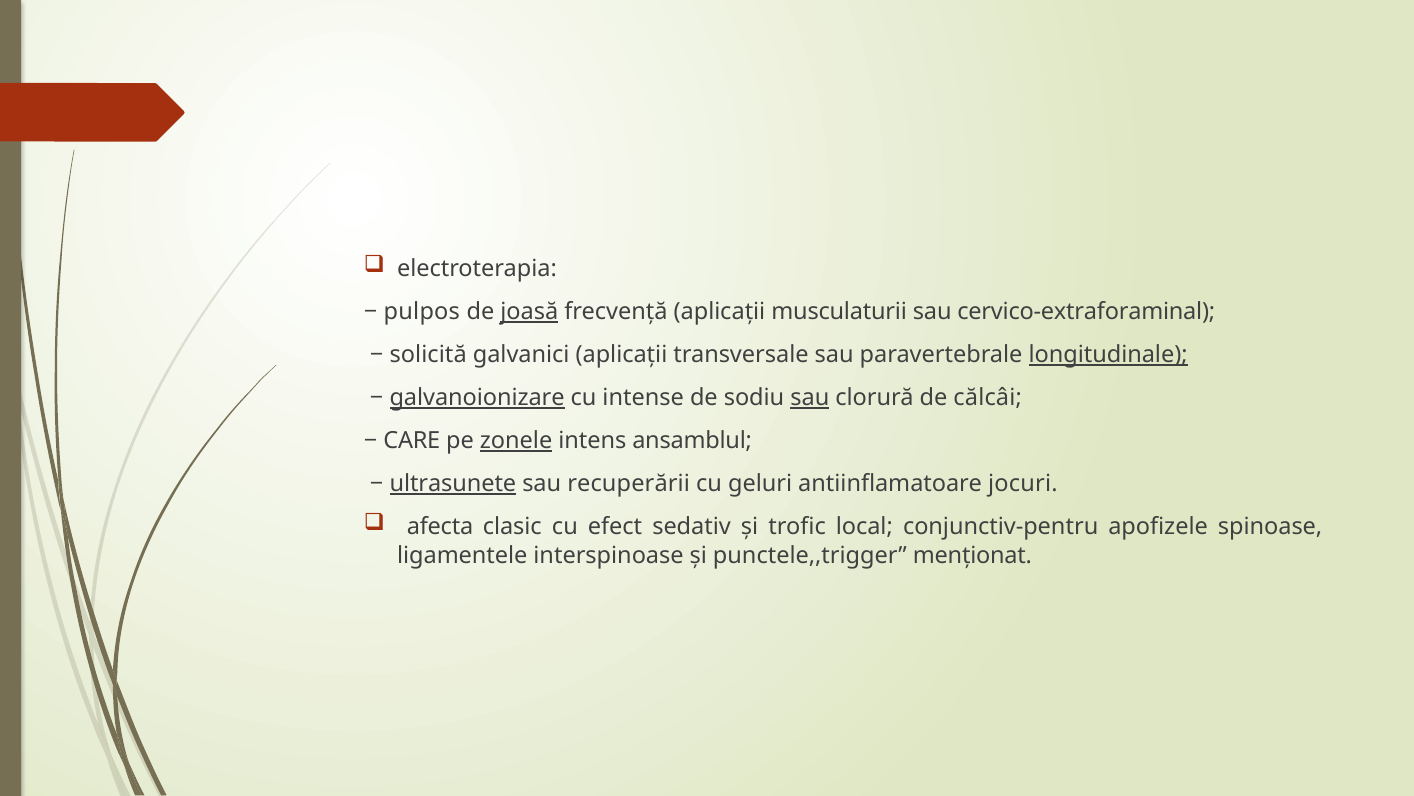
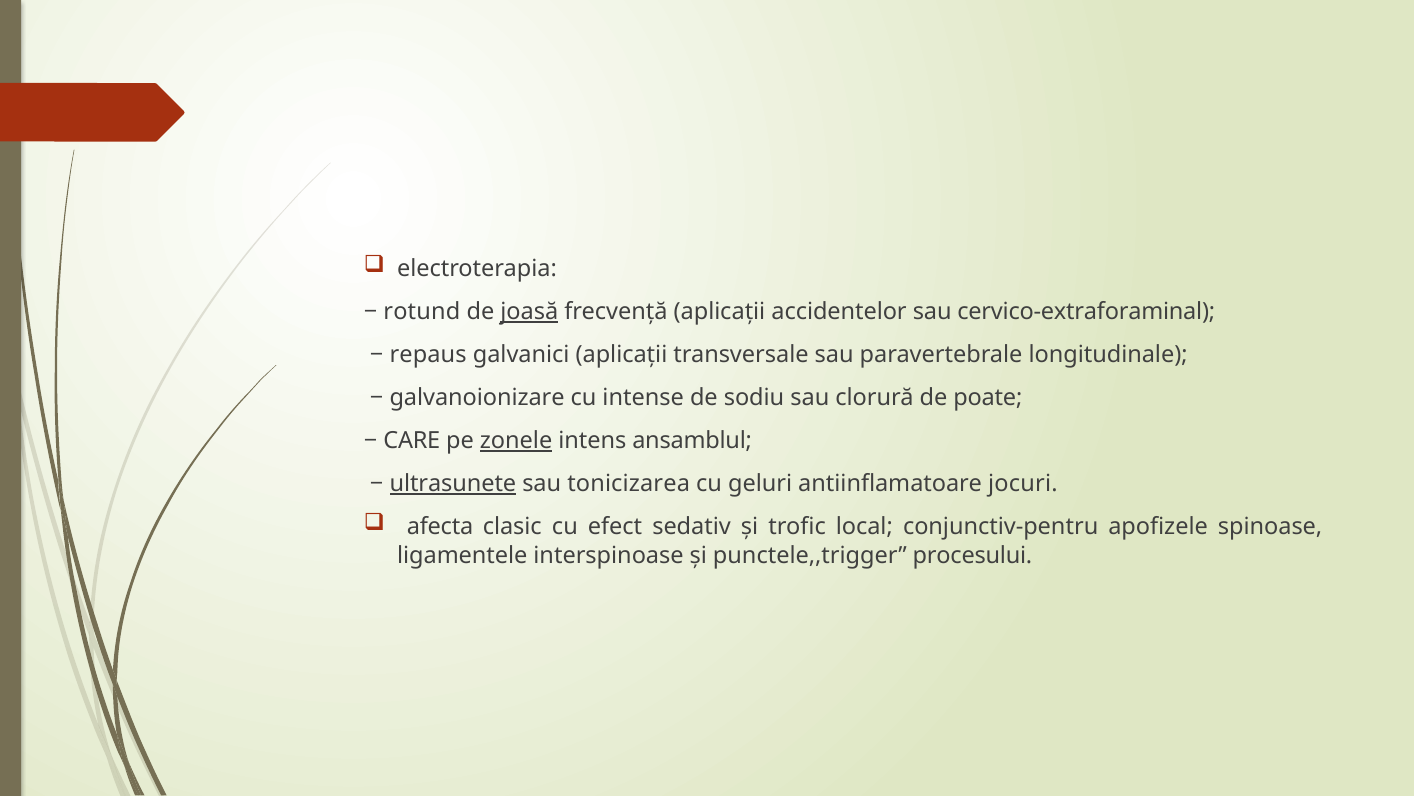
pulpos: pulpos -> rotund (422, 312)
musculaturii: musculaturii -> accidentelor (839, 312)
solicită: solicită -> repaus (428, 355)
longitudinale underline: present -> none (1108, 355)
galvanoionizare underline: present -> none (477, 398)
sau underline: present -> none (810, 398)
călcâi: călcâi -> poate (988, 398)
recuperării: recuperării -> tonicizarea (629, 484)
menționat: menționat -> procesului (972, 555)
